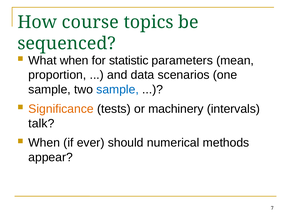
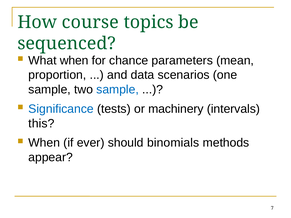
statistic: statistic -> chance (129, 61)
Significance colour: orange -> blue (61, 109)
talk: talk -> this (41, 124)
numerical: numerical -> binomials (173, 143)
